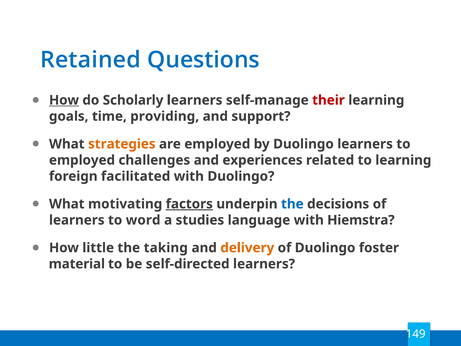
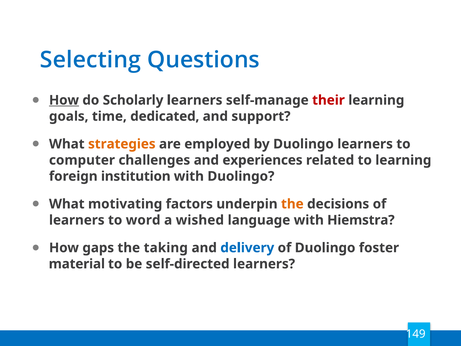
Retained: Retained -> Selecting (91, 60)
providing: providing -> dedicated (165, 116)
employed: employed -> computer (82, 160)
facilitated: facilitated -> institution (136, 176)
factors underline: present -> none (189, 204)
the colour: blue -> orange (292, 204)
studies: studies -> wished (200, 220)
little: little -> gaps (98, 248)
delivery colour: orange -> blue (247, 248)
